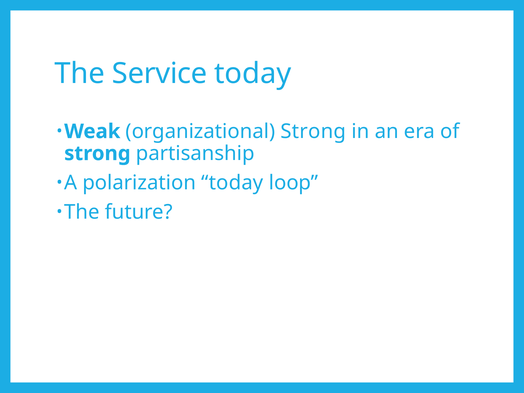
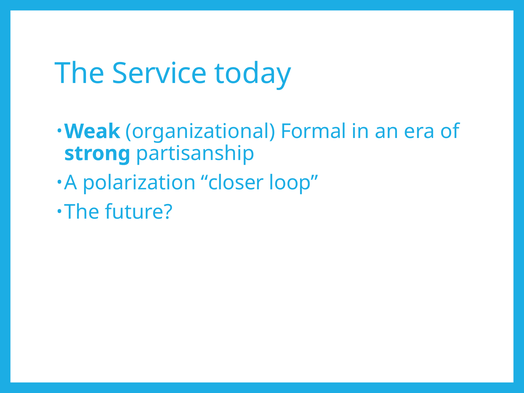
organizational Strong: Strong -> Formal (314, 131)
polarization today: today -> closer (232, 183)
